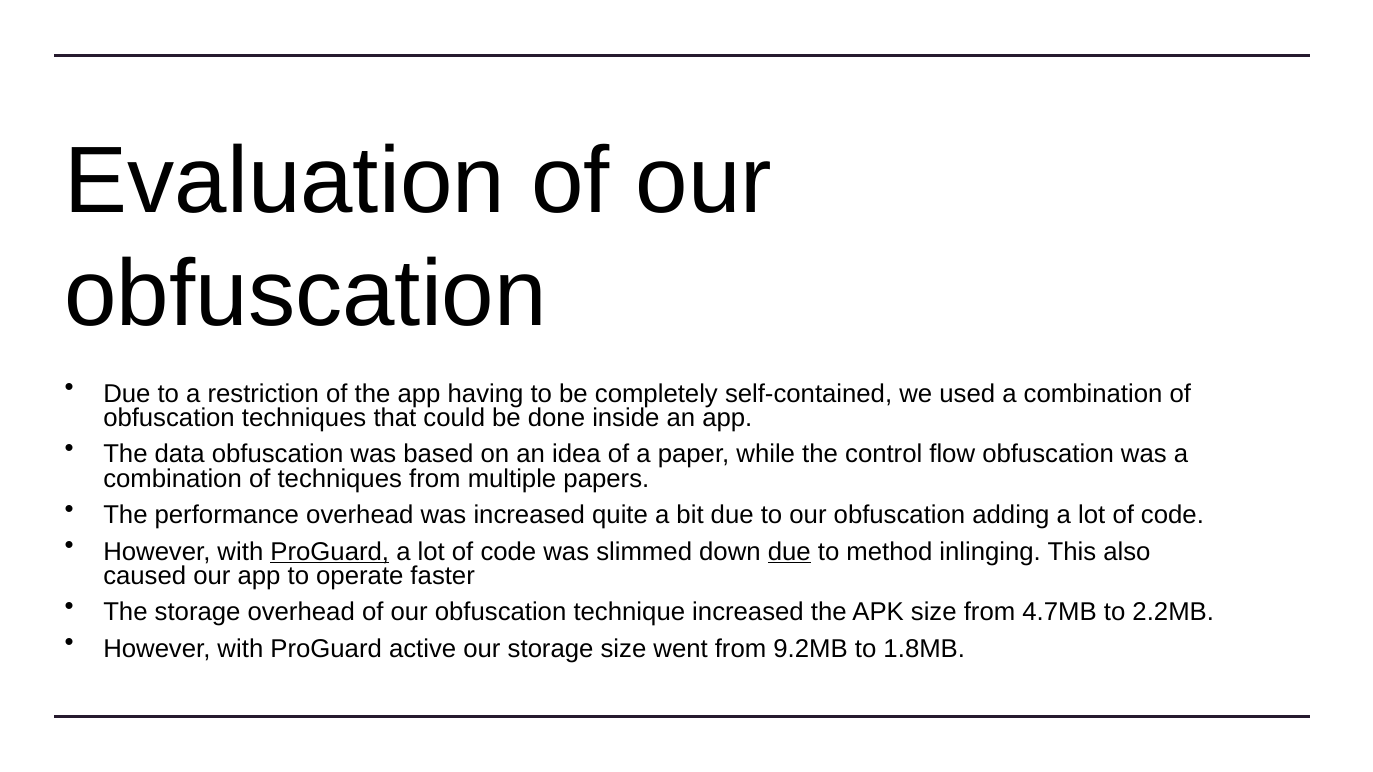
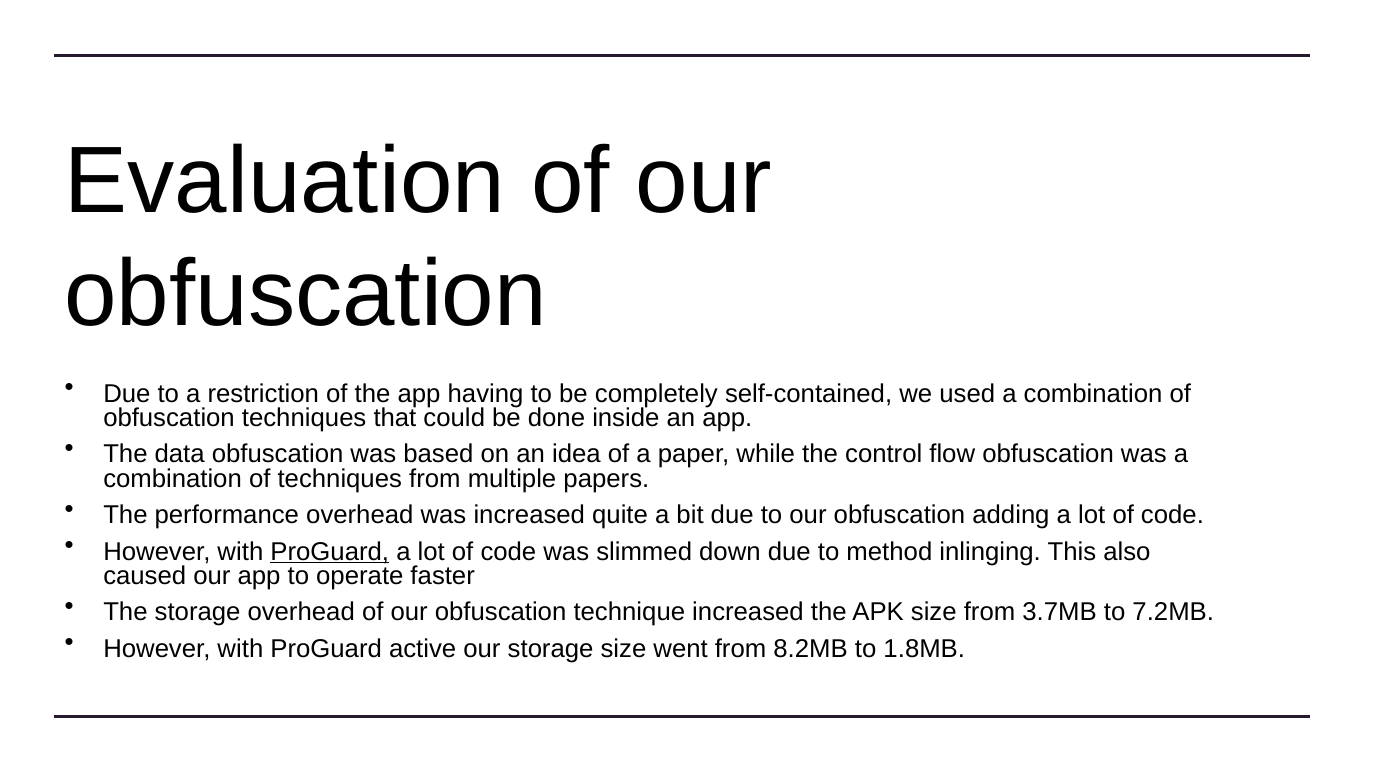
due underline: present -> none (789, 552)
4.7MB: 4.7MB -> 3.7MB (1060, 613)
2.2MB: 2.2MB -> 7.2MB (1173, 613)
9.2MB: 9.2MB -> 8.2MB (811, 649)
